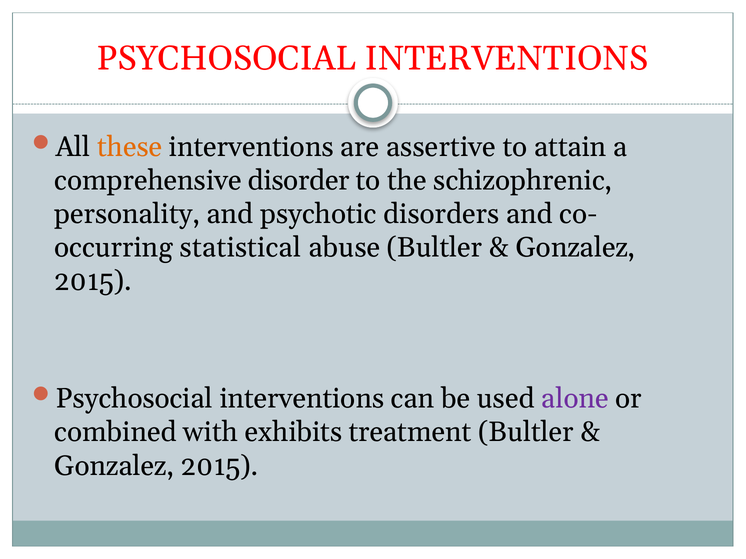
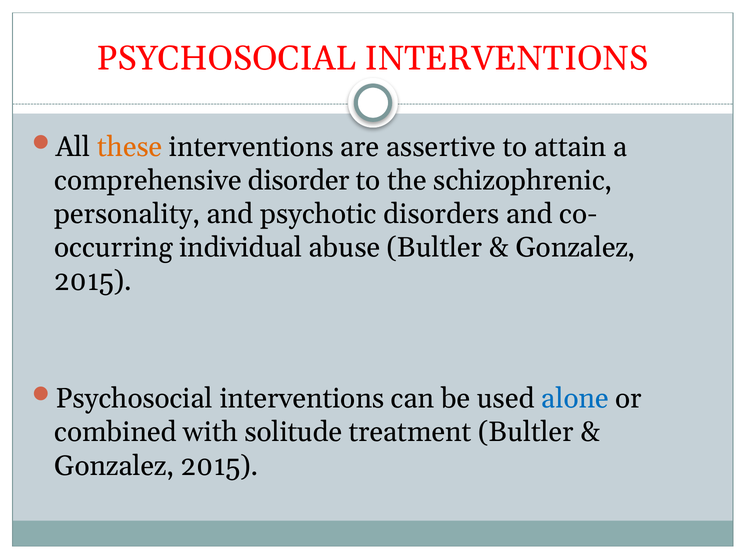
statistical: statistical -> individual (241, 248)
alone colour: purple -> blue (575, 399)
exhibits: exhibits -> solitude (294, 433)
